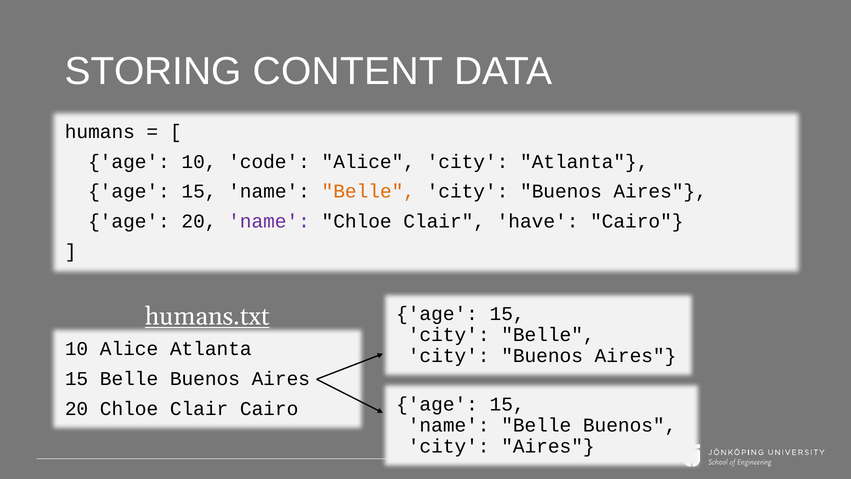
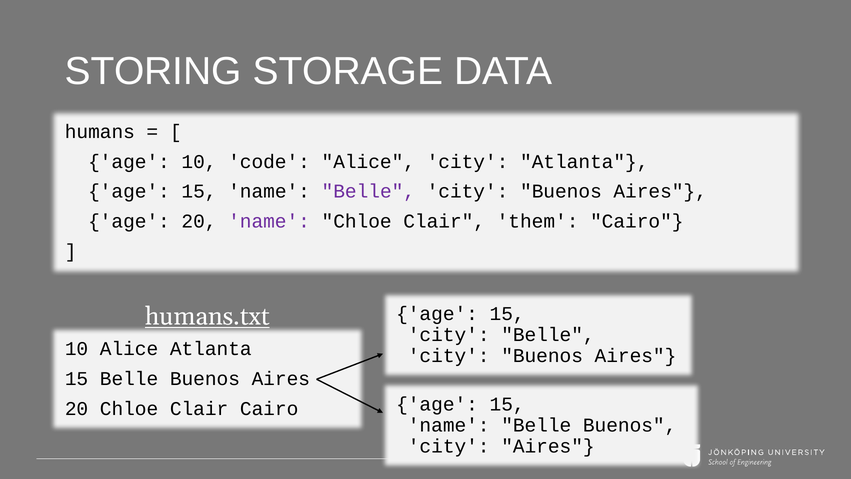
CONTENT: CONTENT -> STORAGE (348, 71)
Belle colour: orange -> purple (368, 191)
have: have -> them (538, 221)
